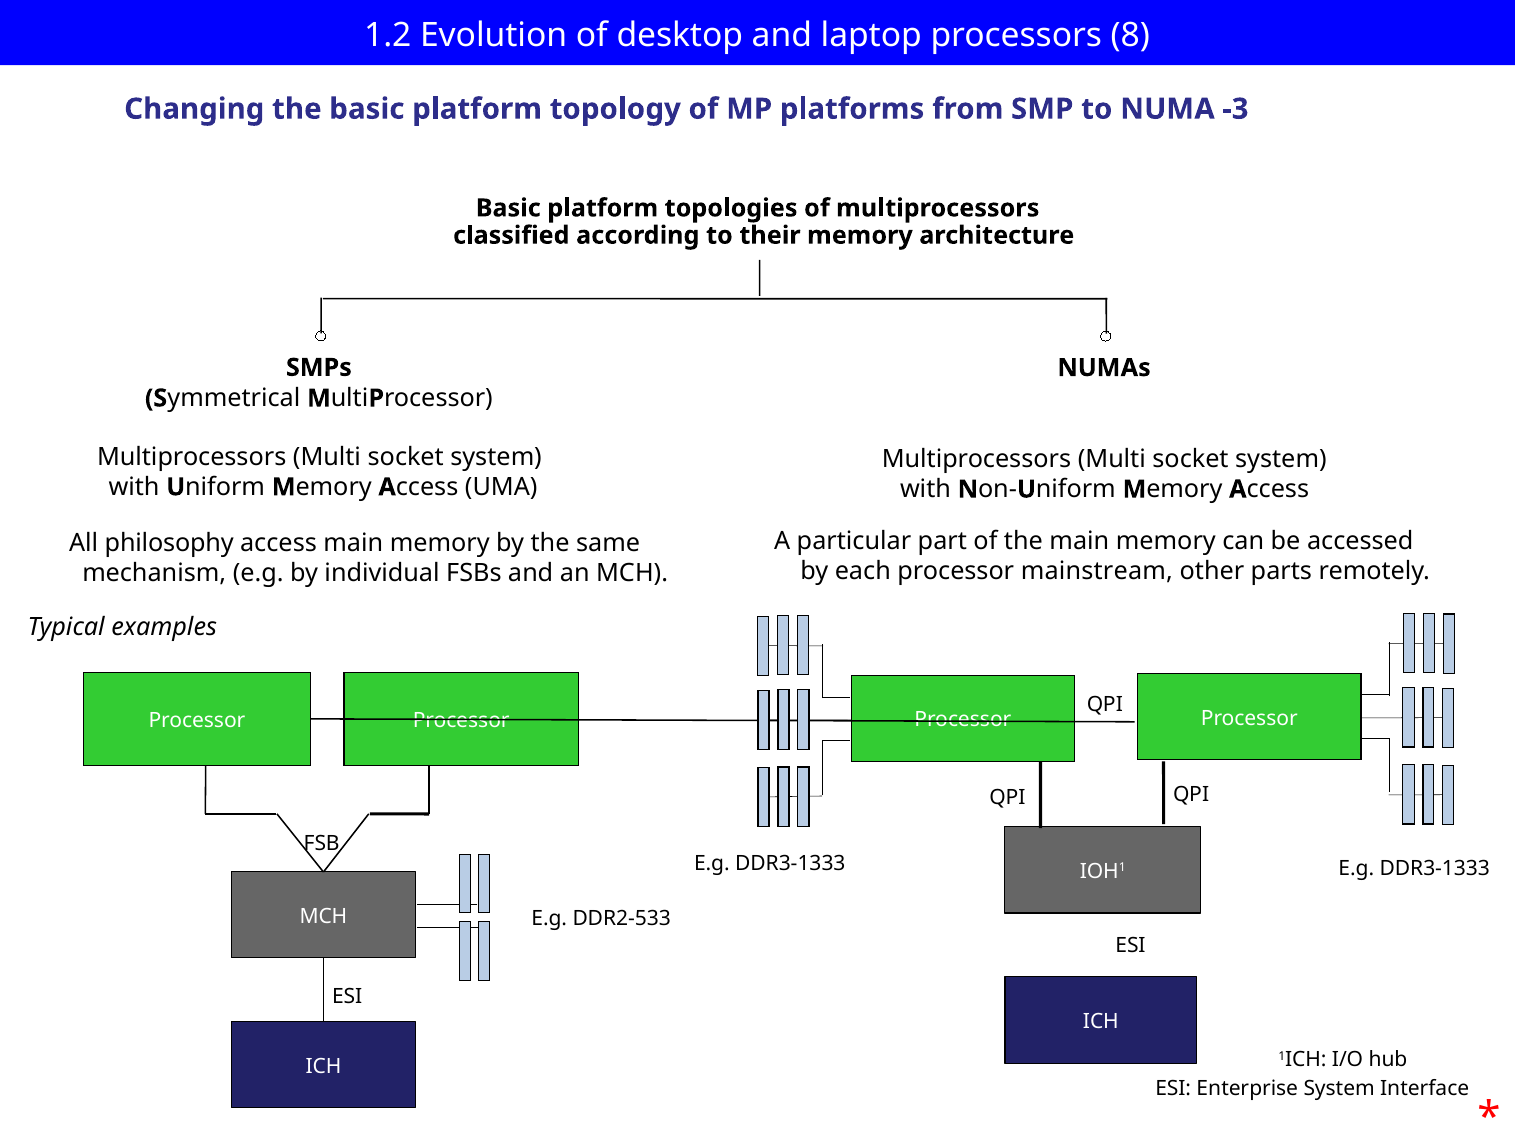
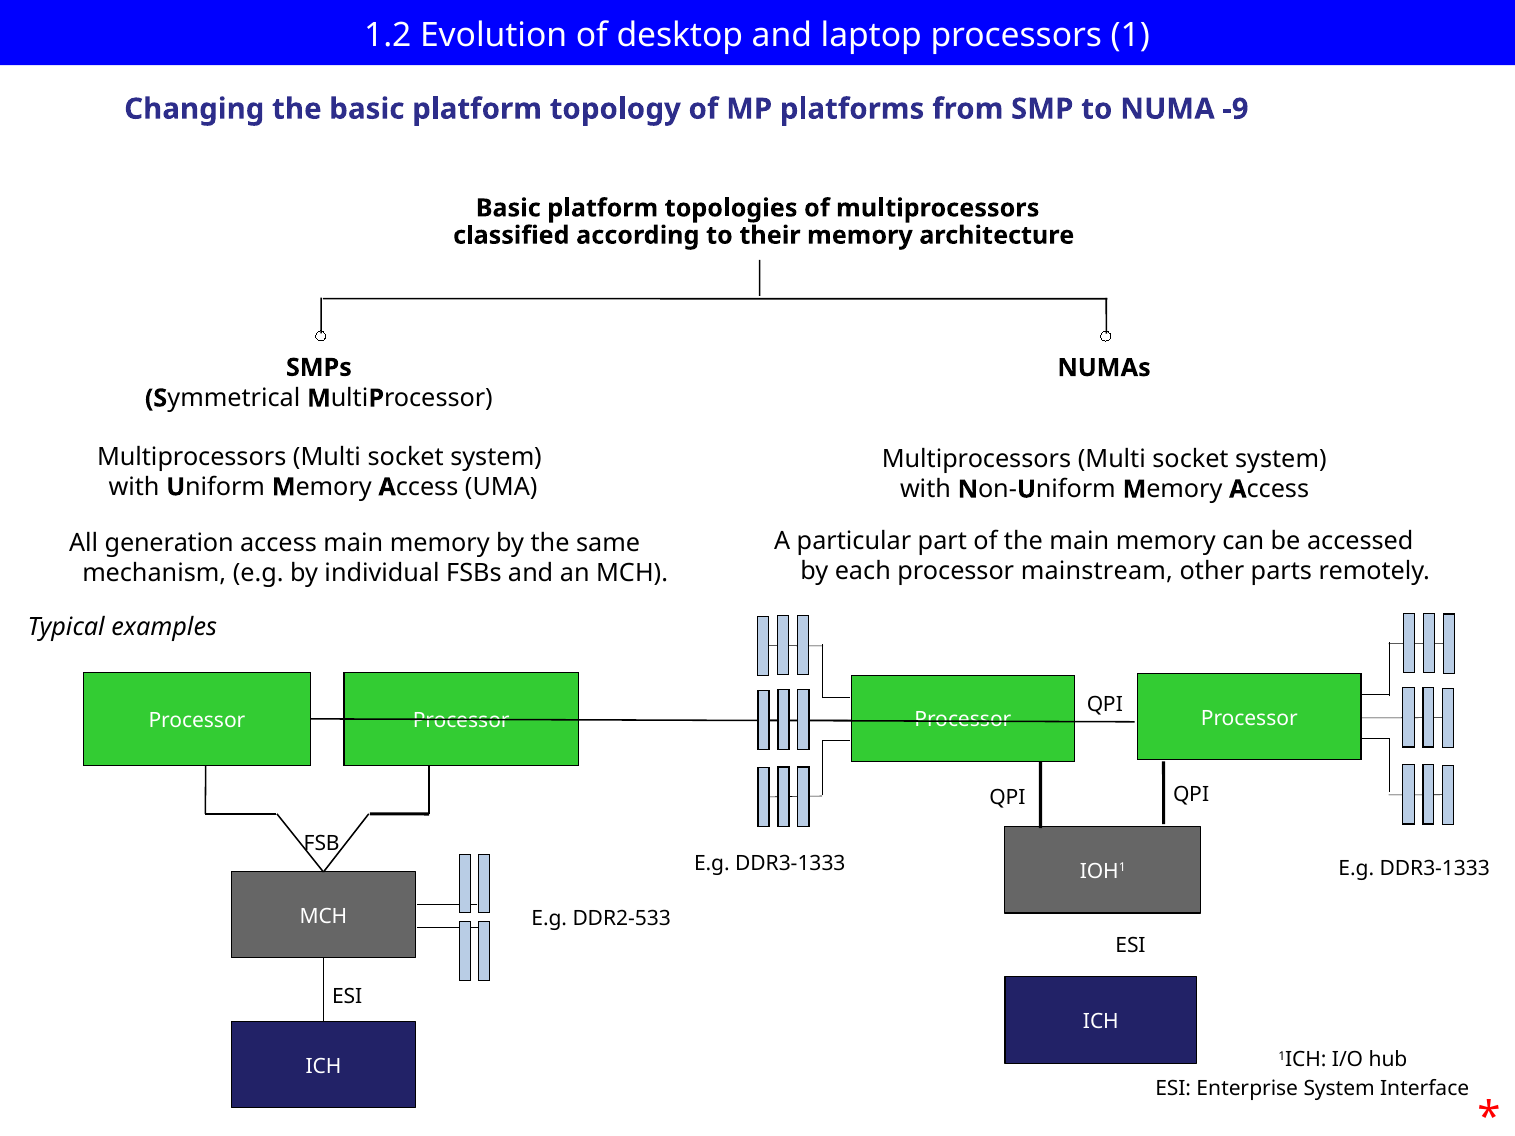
8: 8 -> 1 (1130, 35)
-3: -3 -> -9 (1235, 109)
philosophy: philosophy -> generation (169, 543)
